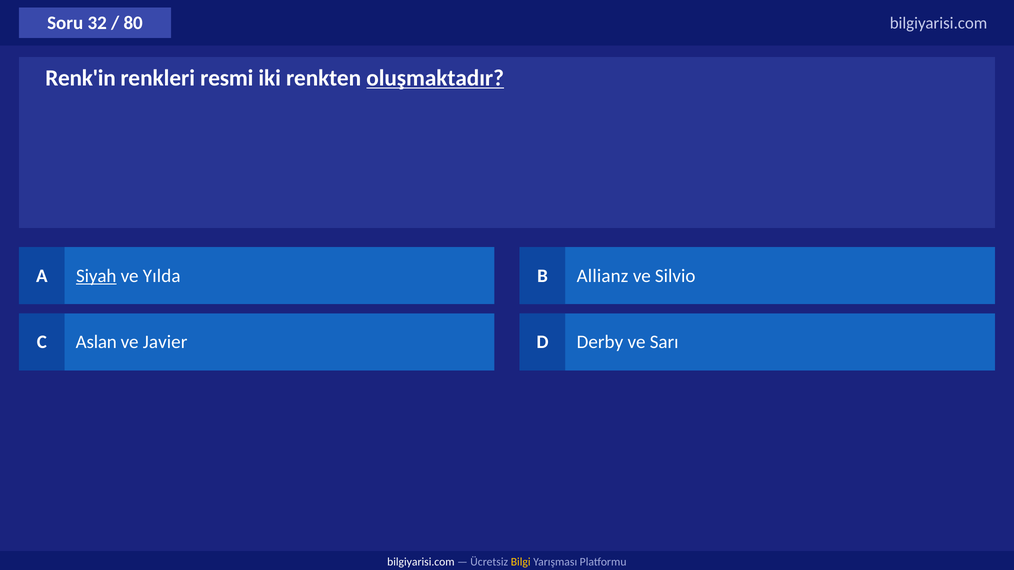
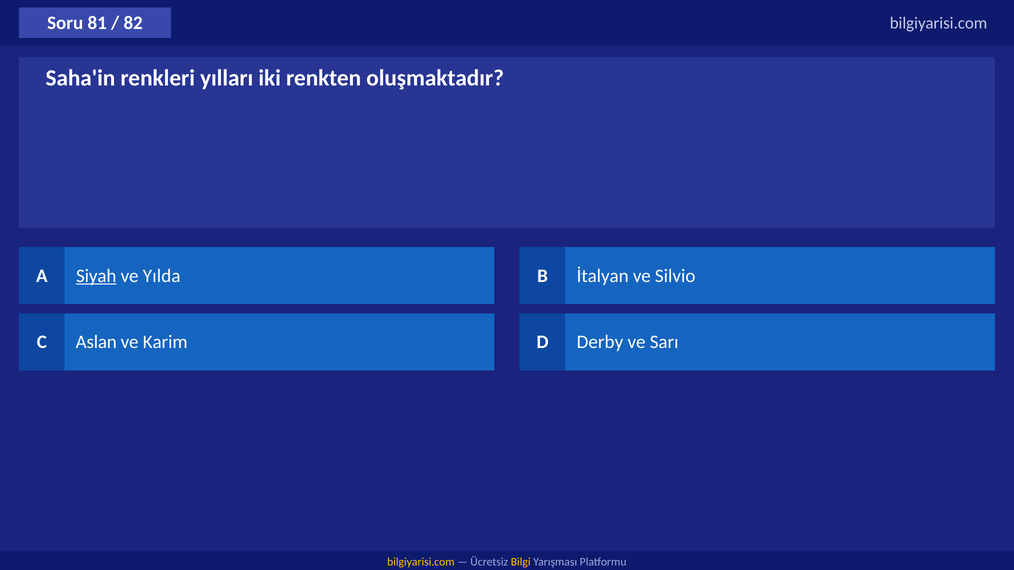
32: 32 -> 81 (97, 23)
80: 80 -> 82 (133, 23)
Renk'in: Renk'in -> Saha'in (80, 78)
resmi: resmi -> yılları (227, 78)
oluşmaktadır underline: present -> none (435, 78)
Allianz: Allianz -> İtalyan (603, 276)
Javier: Javier -> Karim (165, 342)
bilgiyarisi.com colour: white -> yellow (421, 562)
